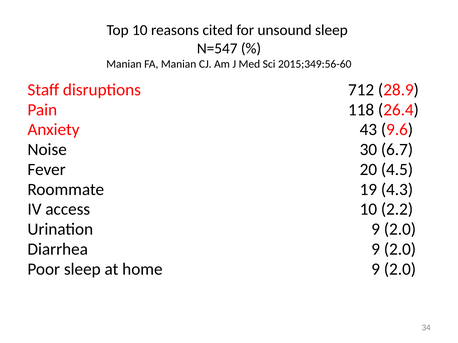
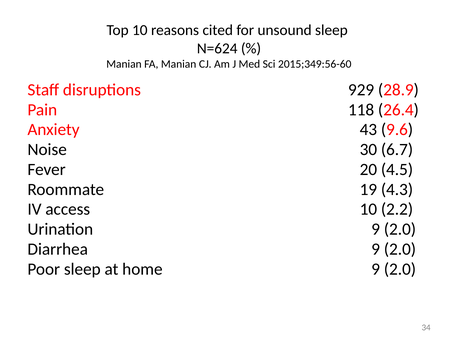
N=547: N=547 -> N=624 (217, 48)
712: 712 -> 929 (361, 90)
